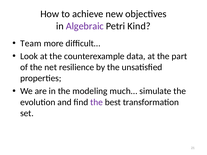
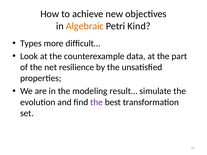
Algebraic colour: purple -> orange (85, 26)
Team: Team -> Types (31, 43)
much…: much… -> result… (123, 91)
